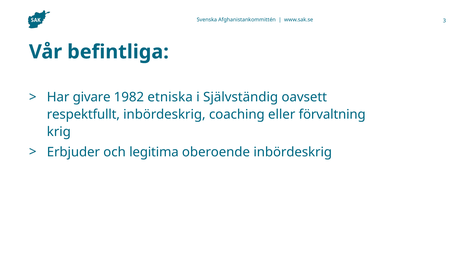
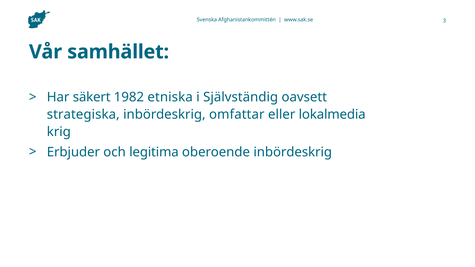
befintliga: befintliga -> samhället (118, 52)
givare: givare -> säkert (92, 97)
respektfullt: respektfullt -> strategiska (83, 115)
coaching: coaching -> omfattar (237, 115)
förvaltning: förvaltning -> lokalmedia (332, 115)
